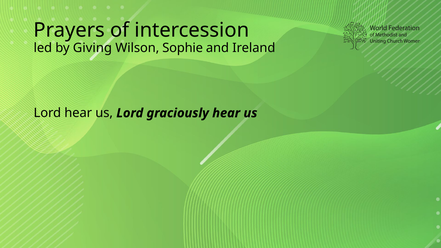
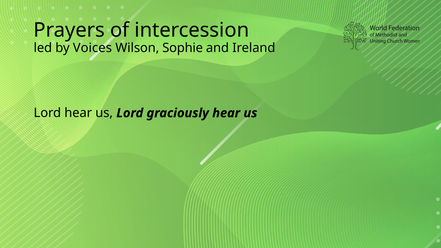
Giving: Giving -> Voices (92, 48)
